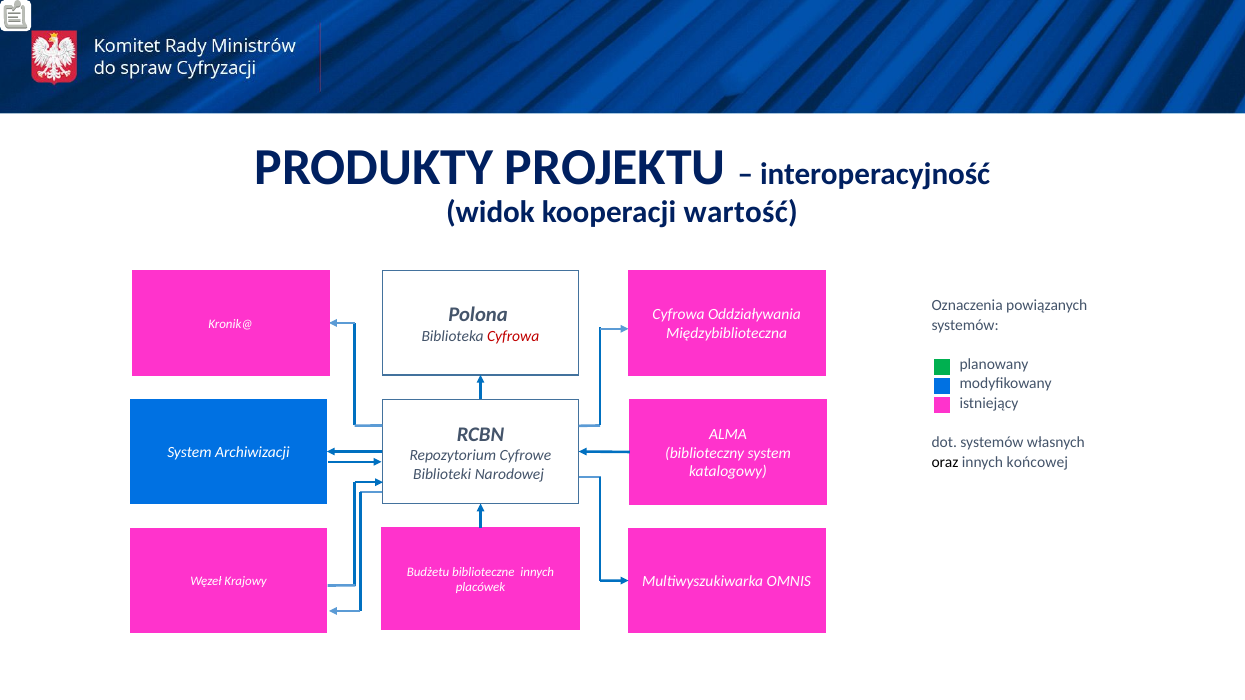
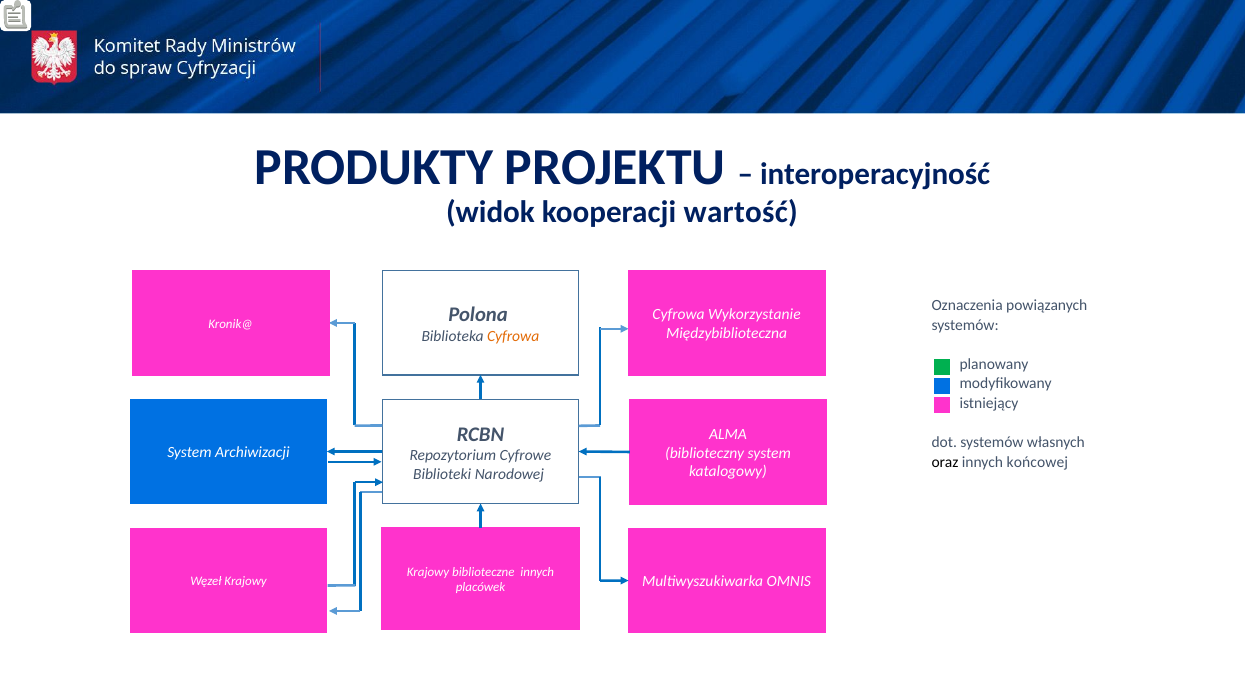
Oddziaływania: Oddziaływania -> Wykorzystanie (754, 315)
Cyfrowa colour: red -> orange (513, 337)
Budżetu: Budżetu -> Krajowy (428, 572)
